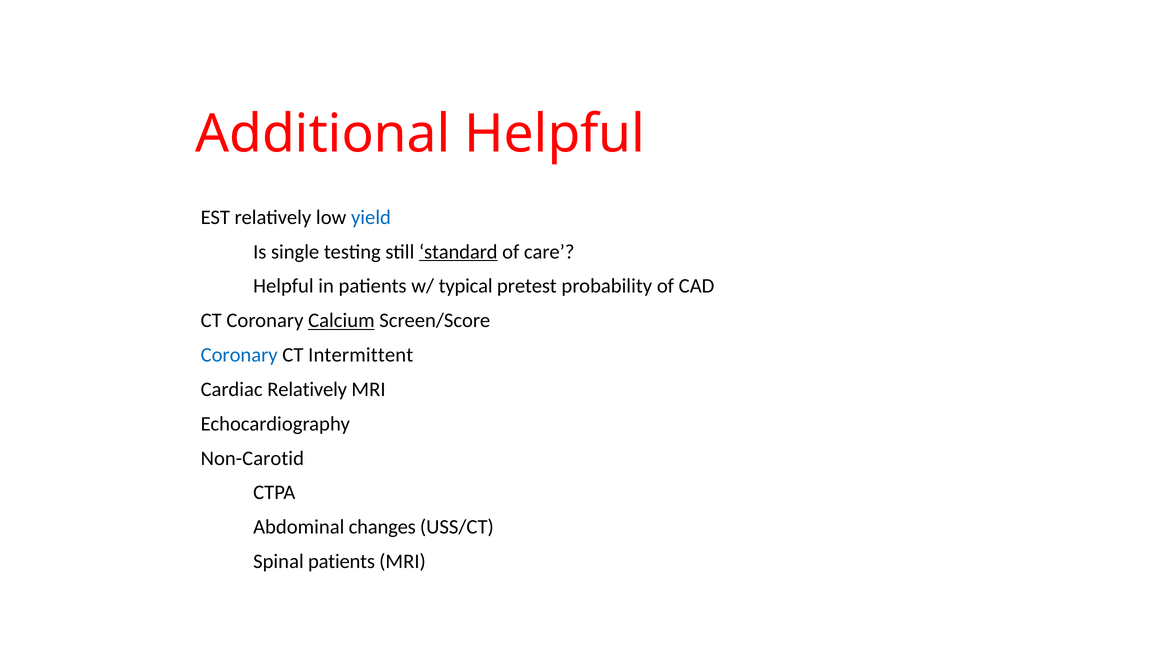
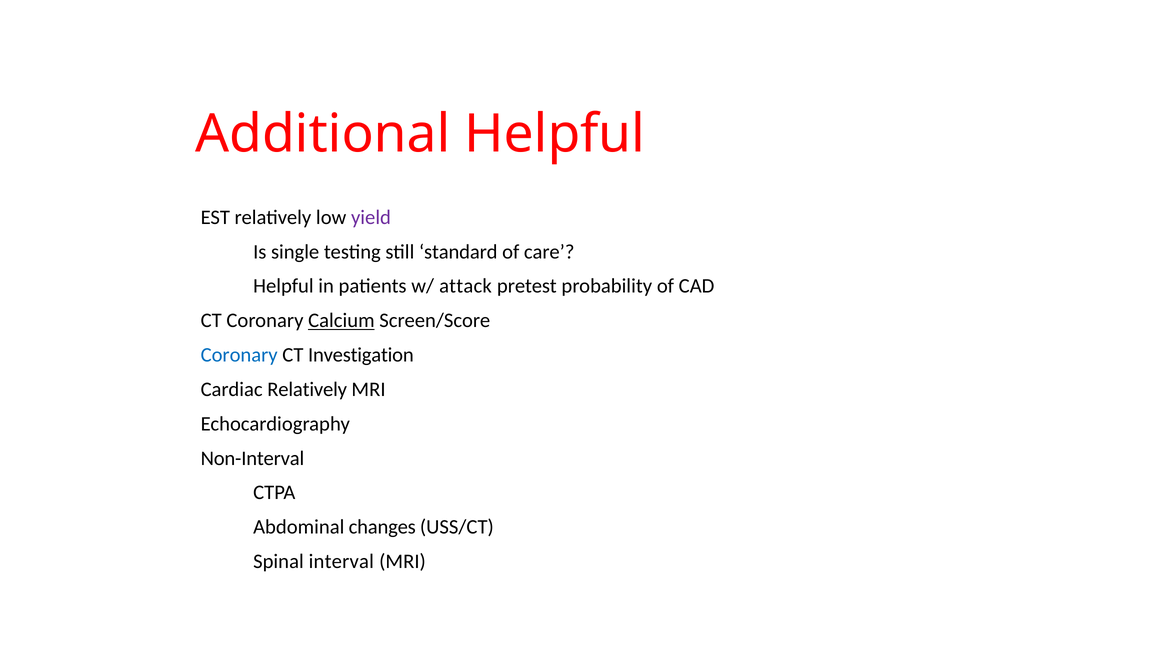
yield colour: blue -> purple (371, 217)
standard underline: present -> none (458, 252)
typical: typical -> attack (465, 286)
Intermittent: Intermittent -> Investigation (361, 355)
Non-Carotid: Non-Carotid -> Non-Interval (252, 458)
Spinal patients: patients -> interval (341, 562)
